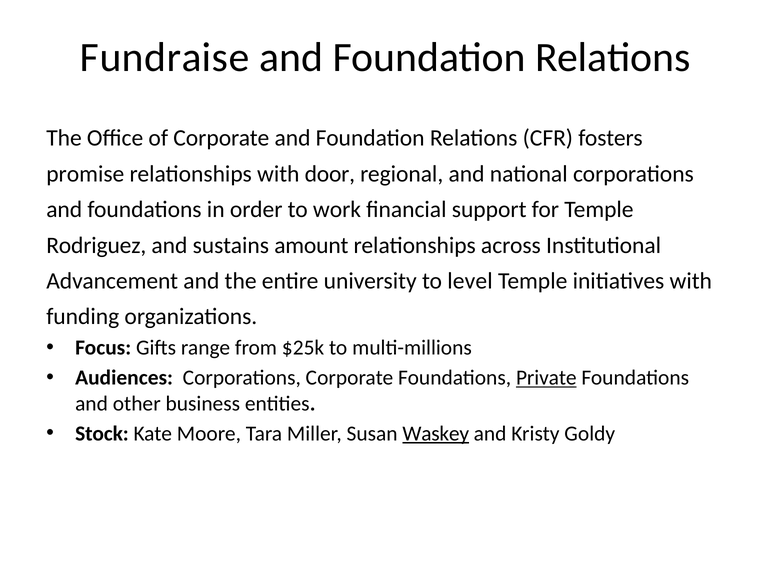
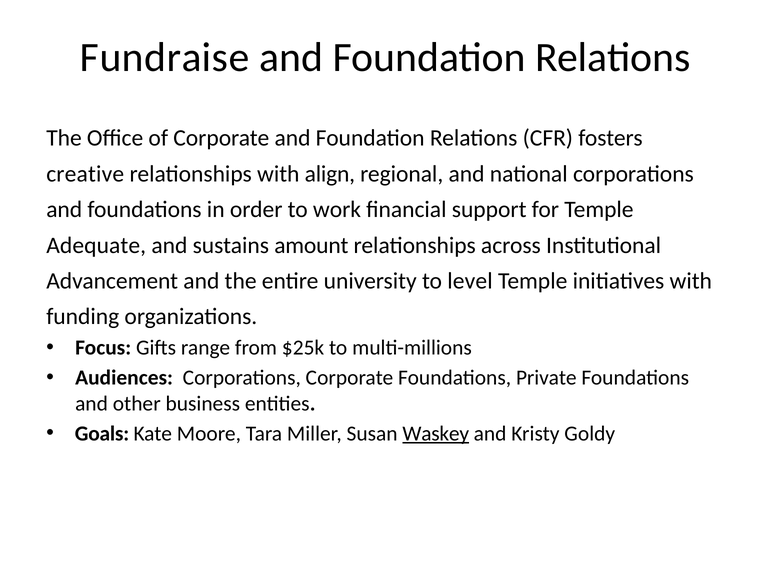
promise: promise -> creative (85, 174)
door: door -> align (330, 174)
Rodriguez: Rodriguez -> Adequate (96, 245)
Private underline: present -> none (546, 378)
Stock: Stock -> Goals (102, 434)
